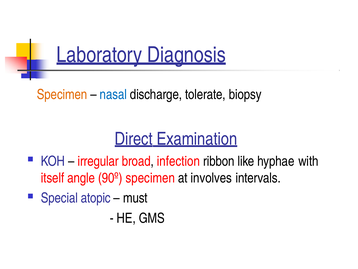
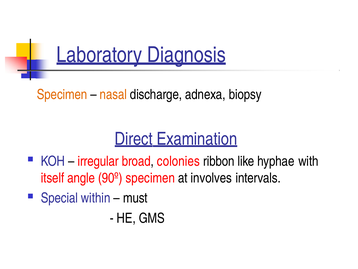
nasal colour: blue -> orange (113, 94)
tolerate: tolerate -> adnexa (205, 94)
infection: infection -> colonies (178, 161)
atopic: atopic -> within (96, 198)
